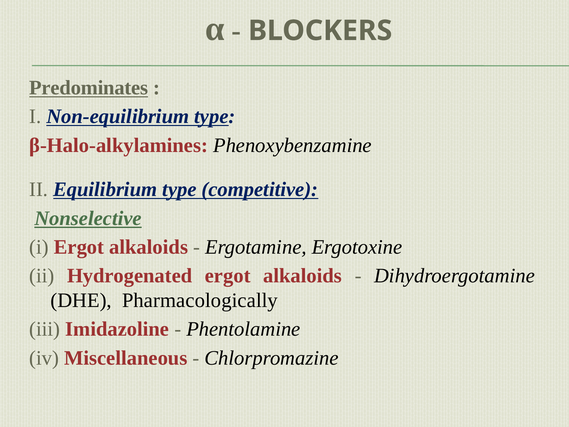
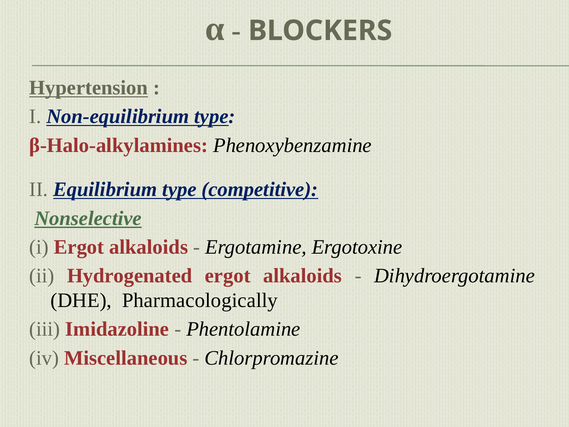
Predominates: Predominates -> Hypertension (89, 88)
